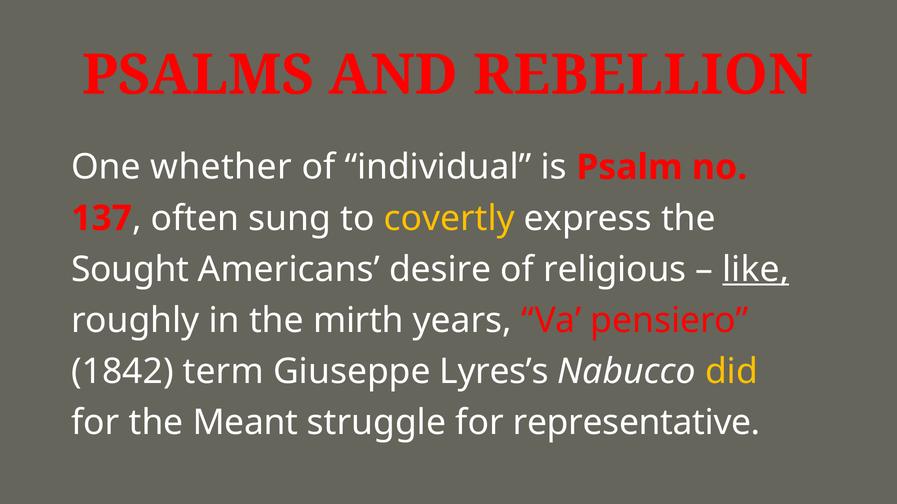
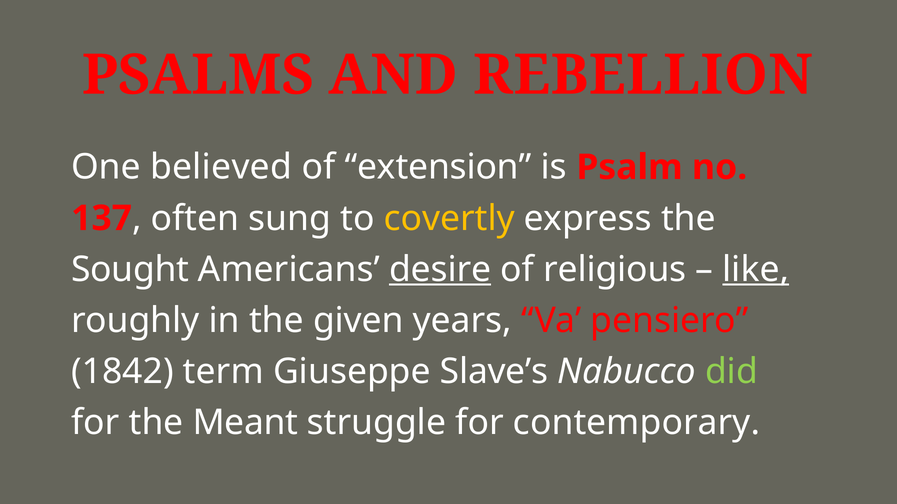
whether: whether -> believed (221, 167)
individual: individual -> extension (438, 167)
desire underline: none -> present (440, 270)
mirth: mirth -> given (358, 321)
Lyres’s: Lyres’s -> Slave’s (494, 372)
did colour: yellow -> light green (732, 372)
representative: representative -> contemporary (637, 423)
